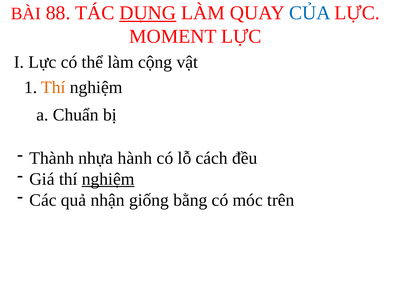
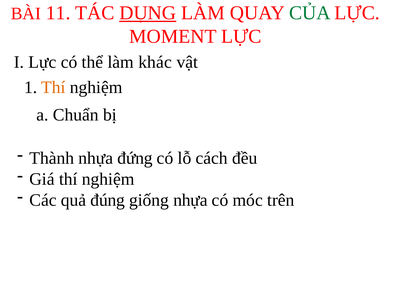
88: 88 -> 11 (58, 13)
CỦA colour: blue -> green (310, 13)
cộng: cộng -> khác (155, 62)
hành: hành -> đứng (135, 158)
nghiệm underline: present -> none (108, 179)
nhận: nhận -> đúng (108, 200)
giống bằng: bằng -> nhựa (190, 200)
